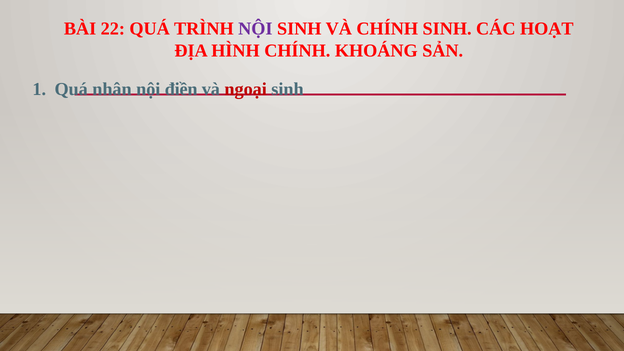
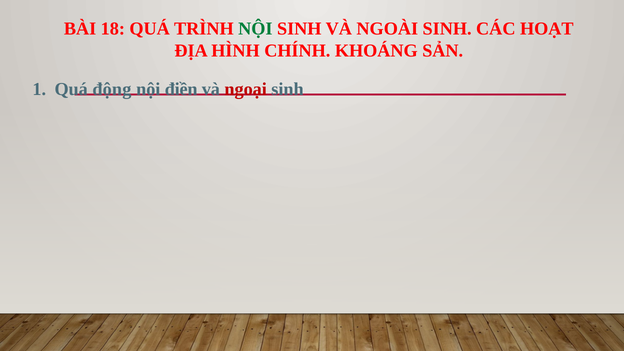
22: 22 -> 18 (113, 29)
NỘI colour: purple -> green (255, 29)
VÀ CHÍNH: CHÍNH -> NGOÀI (387, 29)
nhân: nhân -> động (112, 89)
